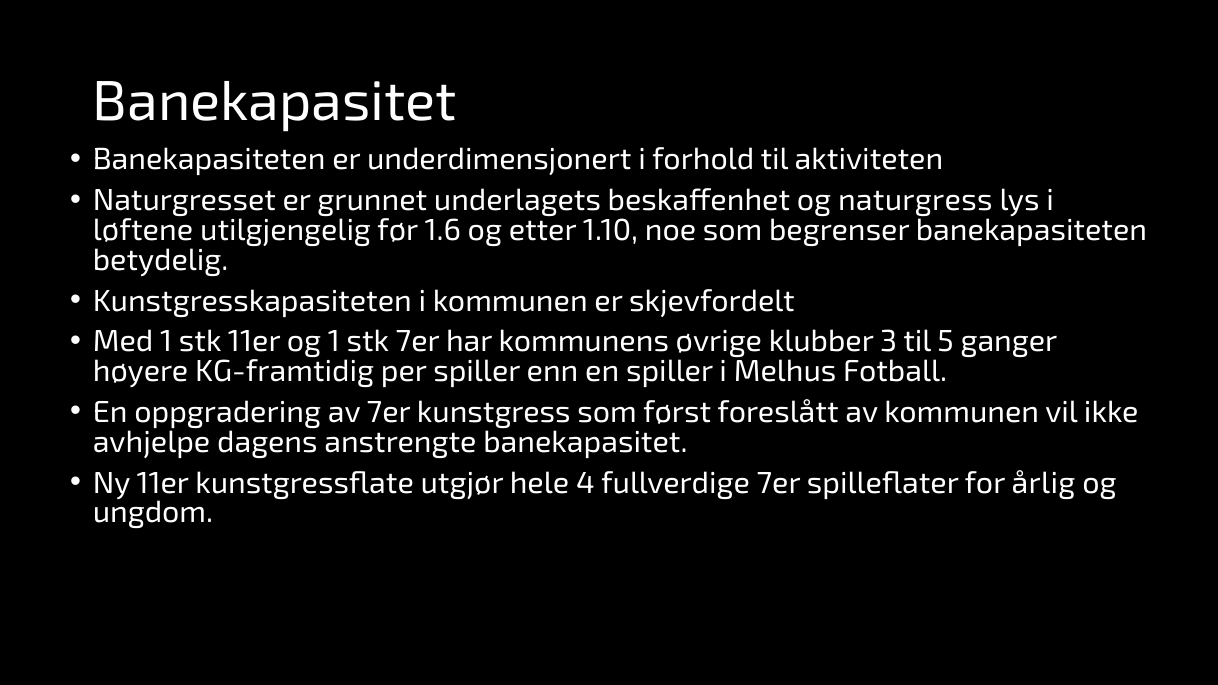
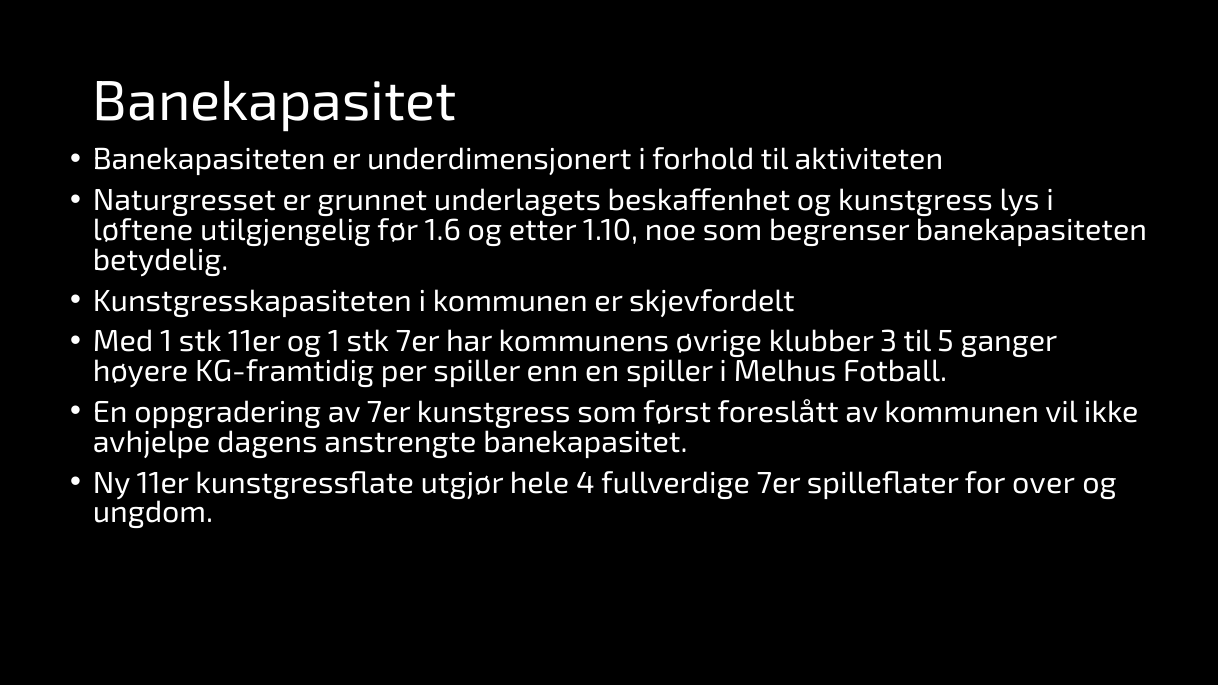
og naturgress: naturgress -> kunstgress (915, 201)
årlig: årlig -> over (1044, 483)
